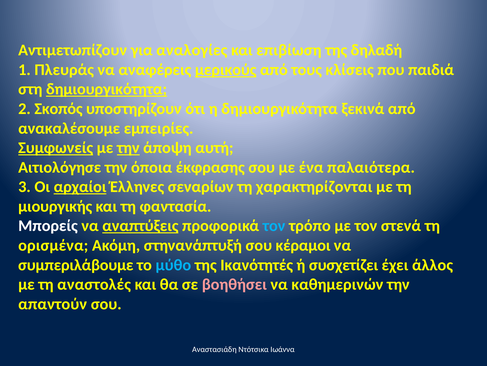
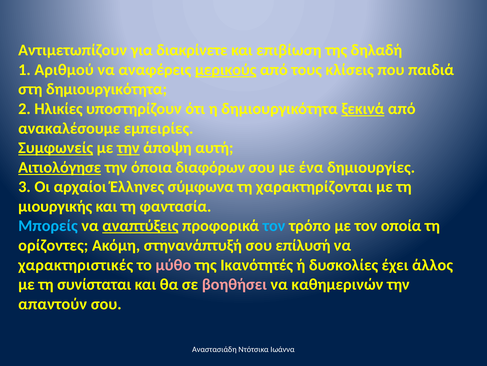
αναλογίες: αναλογίες -> διακρίνετε (192, 50)
Πλευράς: Πλευράς -> Αριθμού (64, 70)
δημιουργικότητα underline: present -> none (107, 89)
Σκοπός: Σκοπός -> Ηλικίες (59, 109)
ξεκινά underline: none -> present (363, 109)
Αιτιολόγησε underline: none -> present (60, 167)
έκφρασης: έκφρασης -> διαφόρων (210, 167)
παλαιότερα: παλαιότερα -> δημιουργίες (371, 167)
αρχαίοι underline: present -> none (80, 187)
σεναρίων: σεναρίων -> σύμφωνα (201, 187)
Μπορείς colour: white -> light blue (48, 225)
στενά: στενά -> οποία (401, 225)
ορισμένα: ορισμένα -> ορίζοντες (53, 245)
κέραμοι: κέραμοι -> επίλυσή (303, 245)
συμπεριλάβουμε: συμπεριλάβουμε -> χαρακτηριστικές (76, 264)
μύθο colour: light blue -> pink (173, 264)
συσχετίζει: συσχετίζει -> δυσκολίες (344, 264)
αναστολές: αναστολές -> συνίσταται (94, 284)
